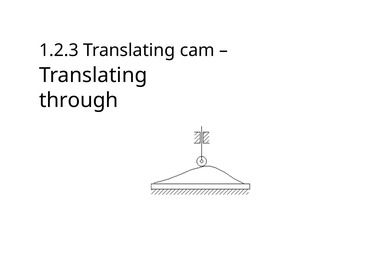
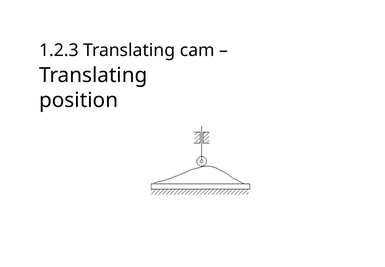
through: through -> position (79, 100)
